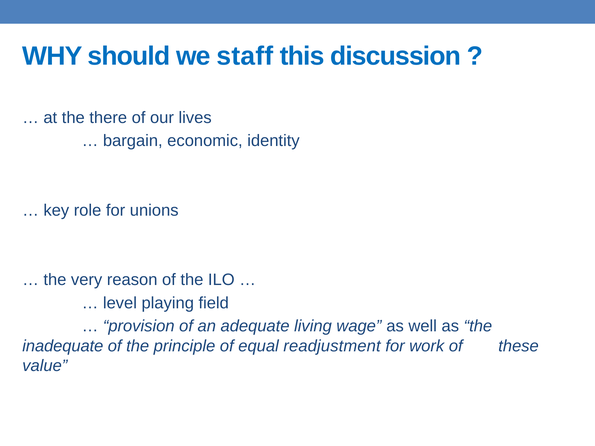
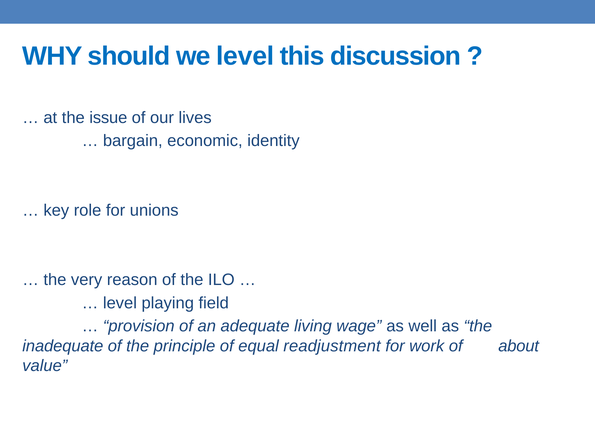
we staff: staff -> level (245, 56)
there: there -> issue (108, 118)
these: these -> about (519, 346)
